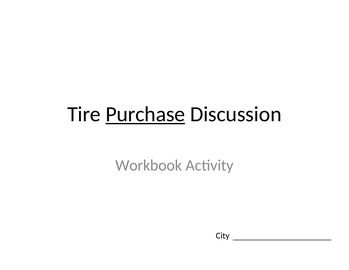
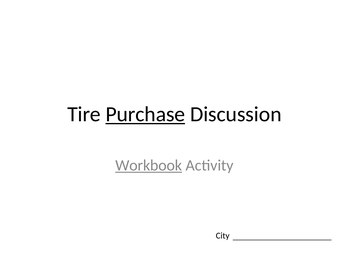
Workbook underline: none -> present (149, 165)
